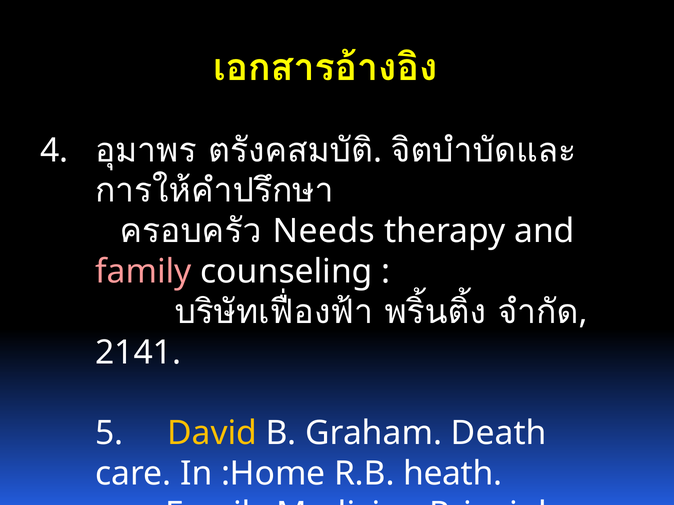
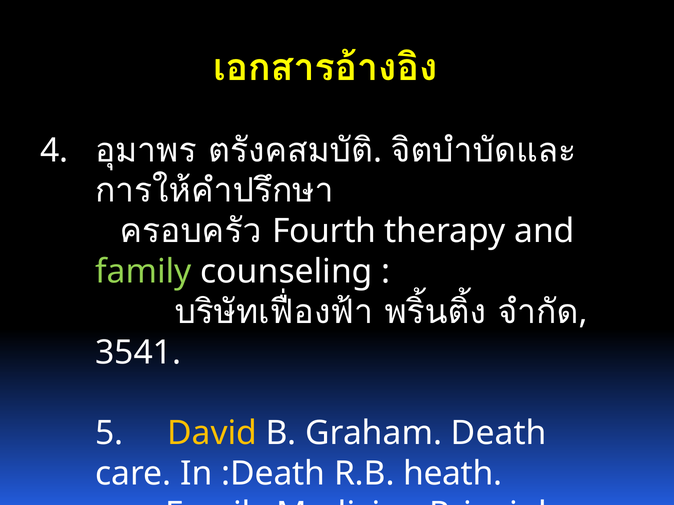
Needs: Needs -> Fourth (324, 231)
family colour: pink -> light green (143, 272)
2141: 2141 -> 3541 (138, 353)
:Home: :Home -> :Death (273, 474)
